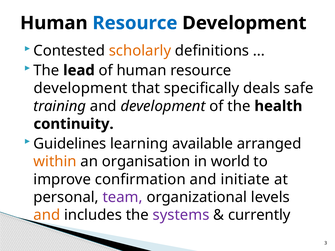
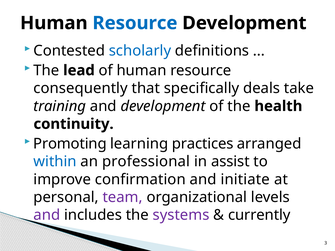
scholarly colour: orange -> blue (140, 51)
development: development -> consequently (81, 88)
safe: safe -> take (299, 88)
Guidelines: Guidelines -> Promoting (70, 144)
available: available -> practices (203, 144)
within colour: orange -> blue (55, 162)
organisation: organisation -> professional (146, 162)
world: world -> assist (230, 162)
and colour: orange -> purple (47, 215)
